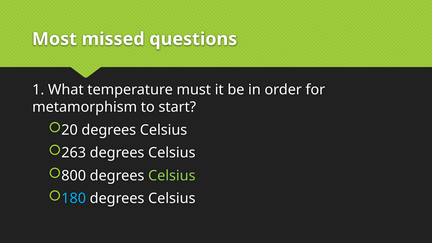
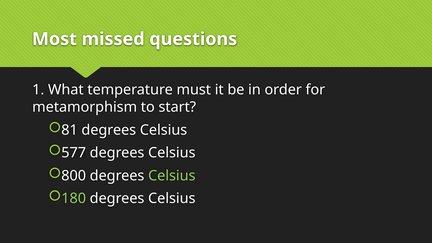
20: 20 -> 81 (70, 130)
263: 263 -> 577 (74, 153)
180 colour: light blue -> light green (74, 199)
